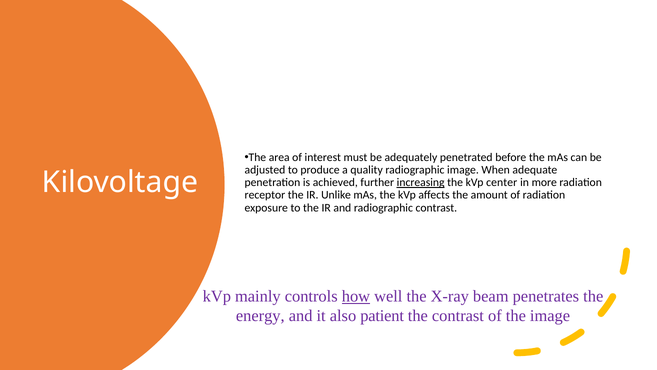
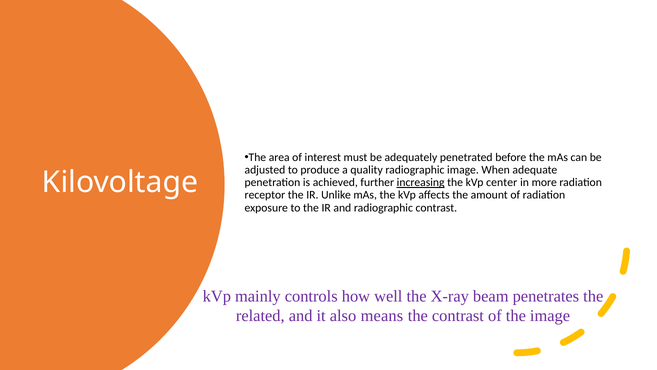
how underline: present -> none (356, 296)
energy: energy -> related (260, 316)
patient: patient -> means (382, 316)
